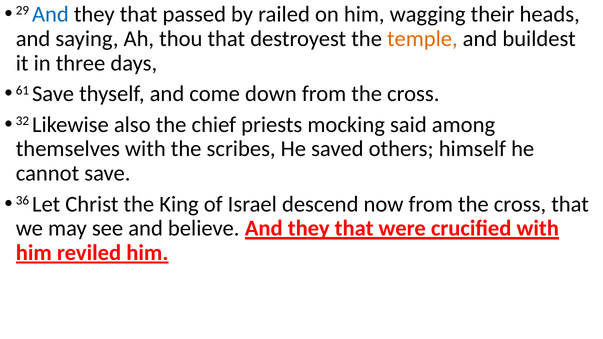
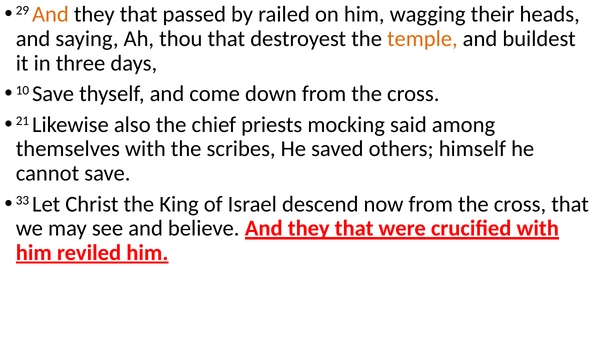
And colour: blue -> orange (50, 14)
61: 61 -> 10 (22, 90)
32: 32 -> 21 (22, 121)
36: 36 -> 33 (22, 201)
